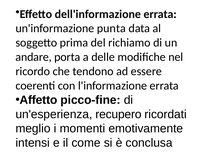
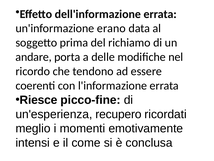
punta: punta -> erano (111, 28)
Affetto: Affetto -> Riesce (38, 100)
